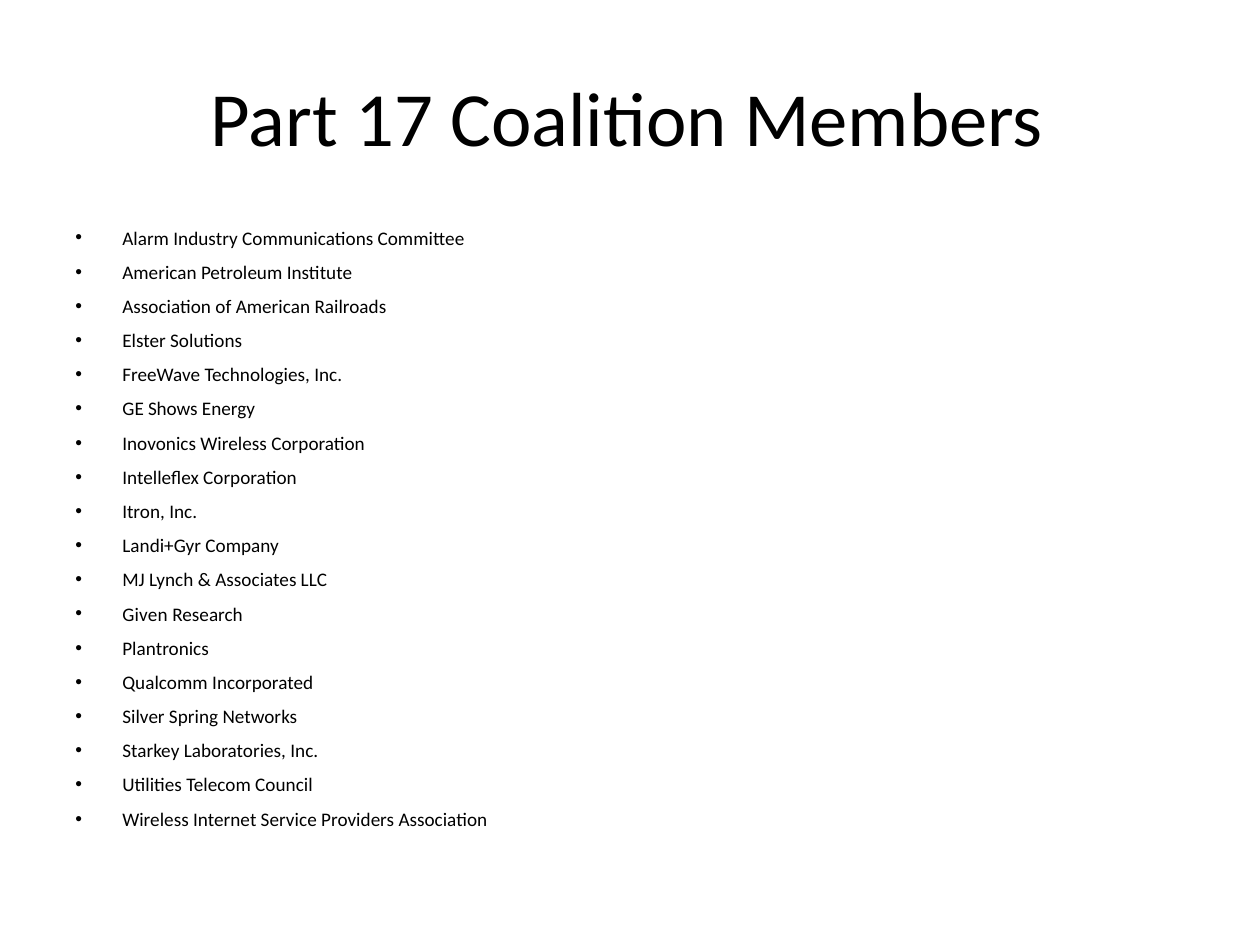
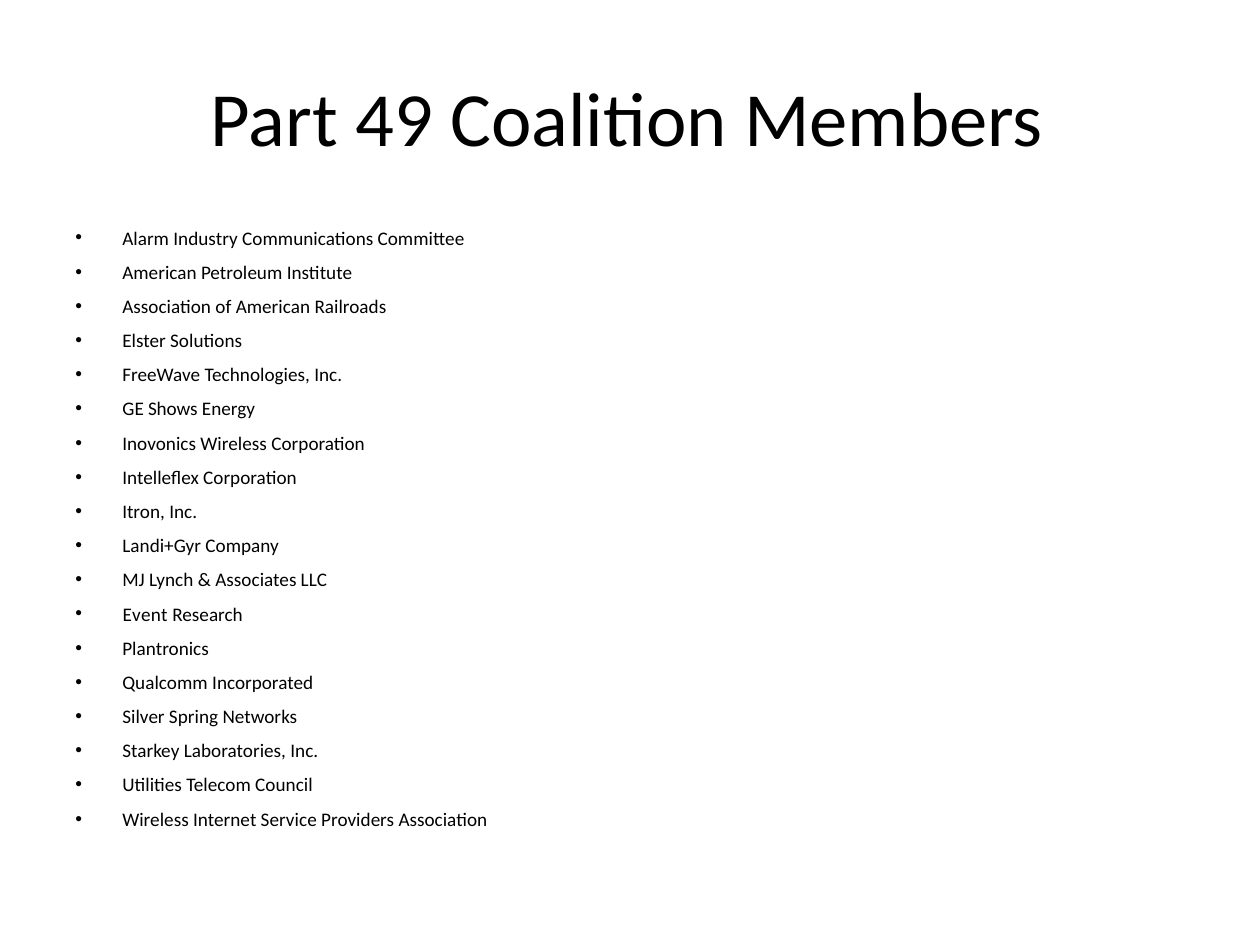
17: 17 -> 49 (394, 121)
Given: Given -> Event (145, 615)
